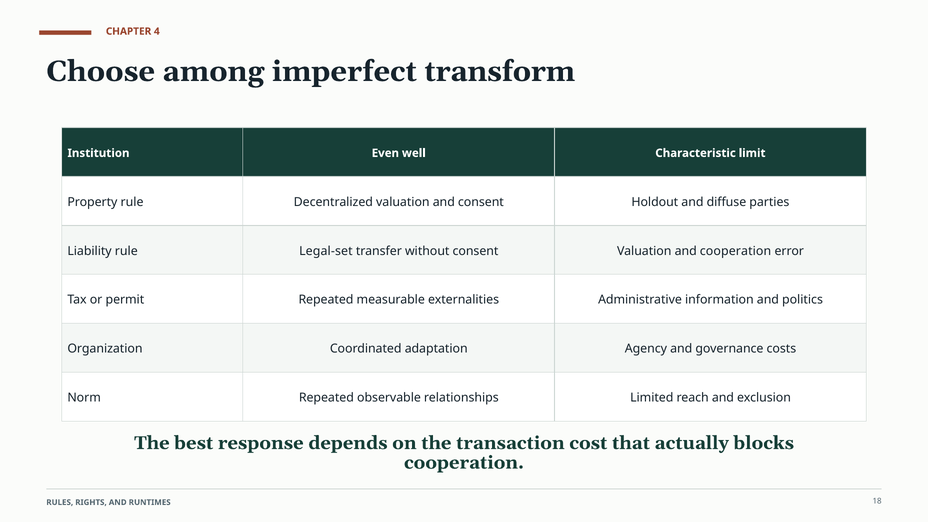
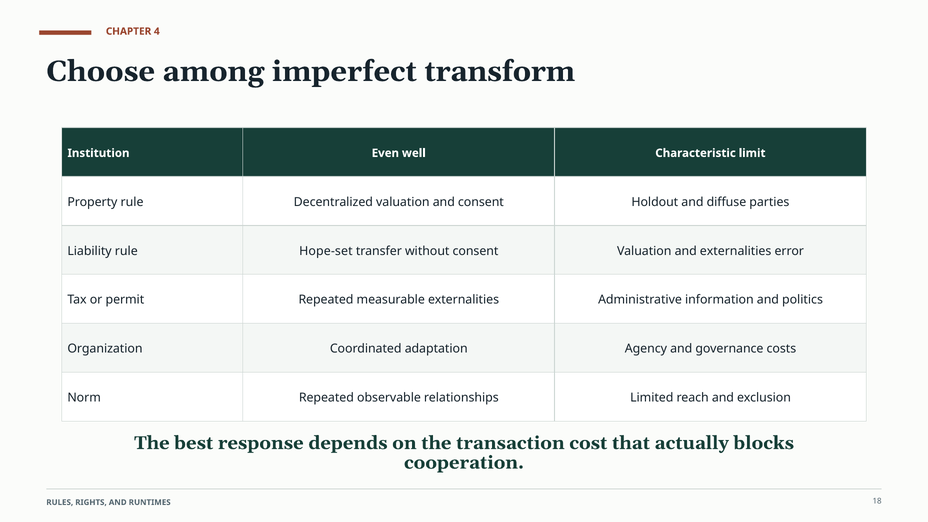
Legal-set: Legal-set -> Hope-set (326, 251)
and cooperation: cooperation -> externalities (736, 251)
